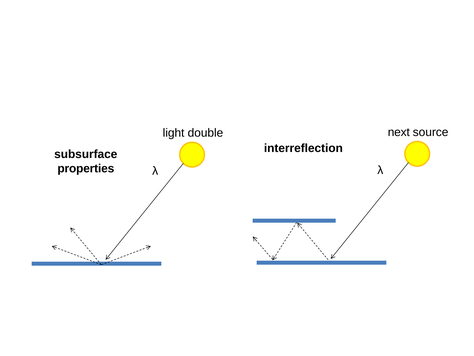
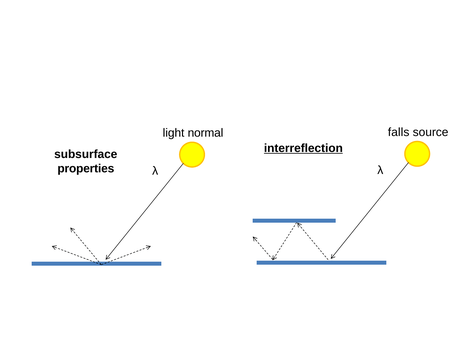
next: next -> falls (399, 132)
double: double -> normal (206, 133)
interreflection underline: none -> present (303, 148)
